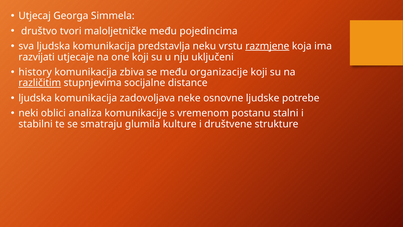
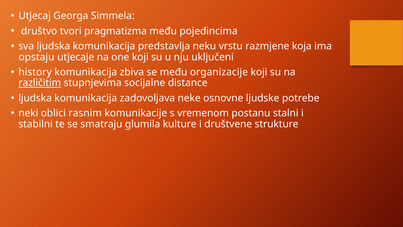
maloljetničke: maloljetničke -> pragmatizma (115, 31)
razmjene underline: present -> none (267, 46)
razvijati: razvijati -> opstaju (37, 57)
analiza: analiza -> rasnim (85, 113)
